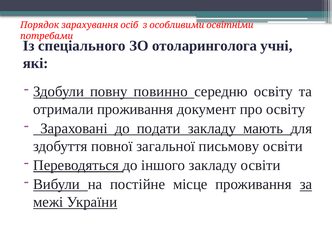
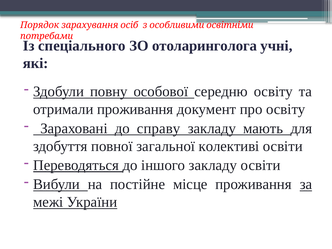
повинно: повинно -> особової (161, 92)
подати: подати -> справу (159, 128)
письмову: письмову -> колективі (229, 146)
